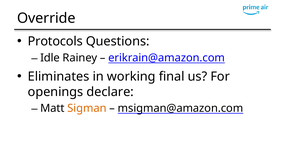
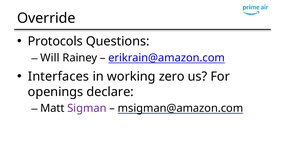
Idle: Idle -> Will (50, 58)
Eliminates: Eliminates -> Interfaces (58, 76)
final: final -> zero (172, 76)
Sigman colour: orange -> purple (87, 108)
